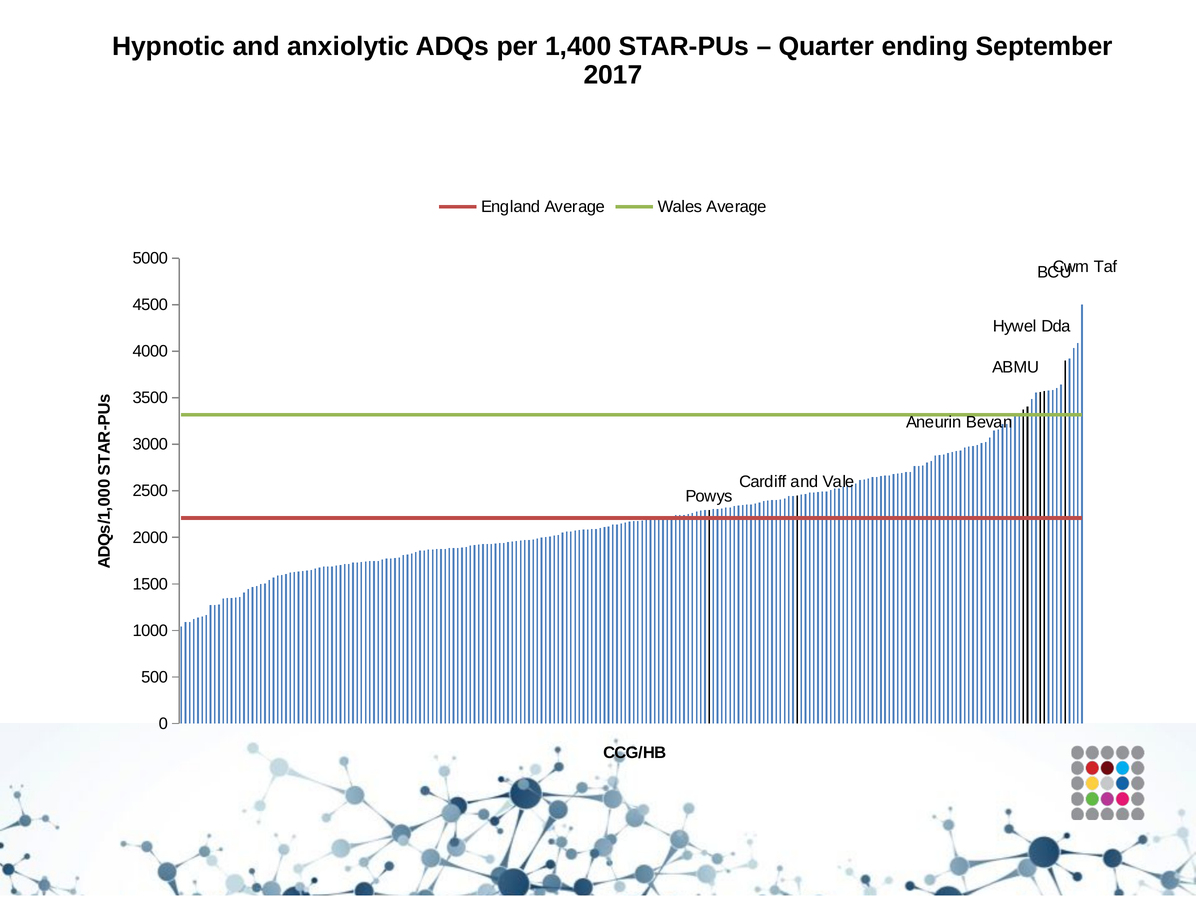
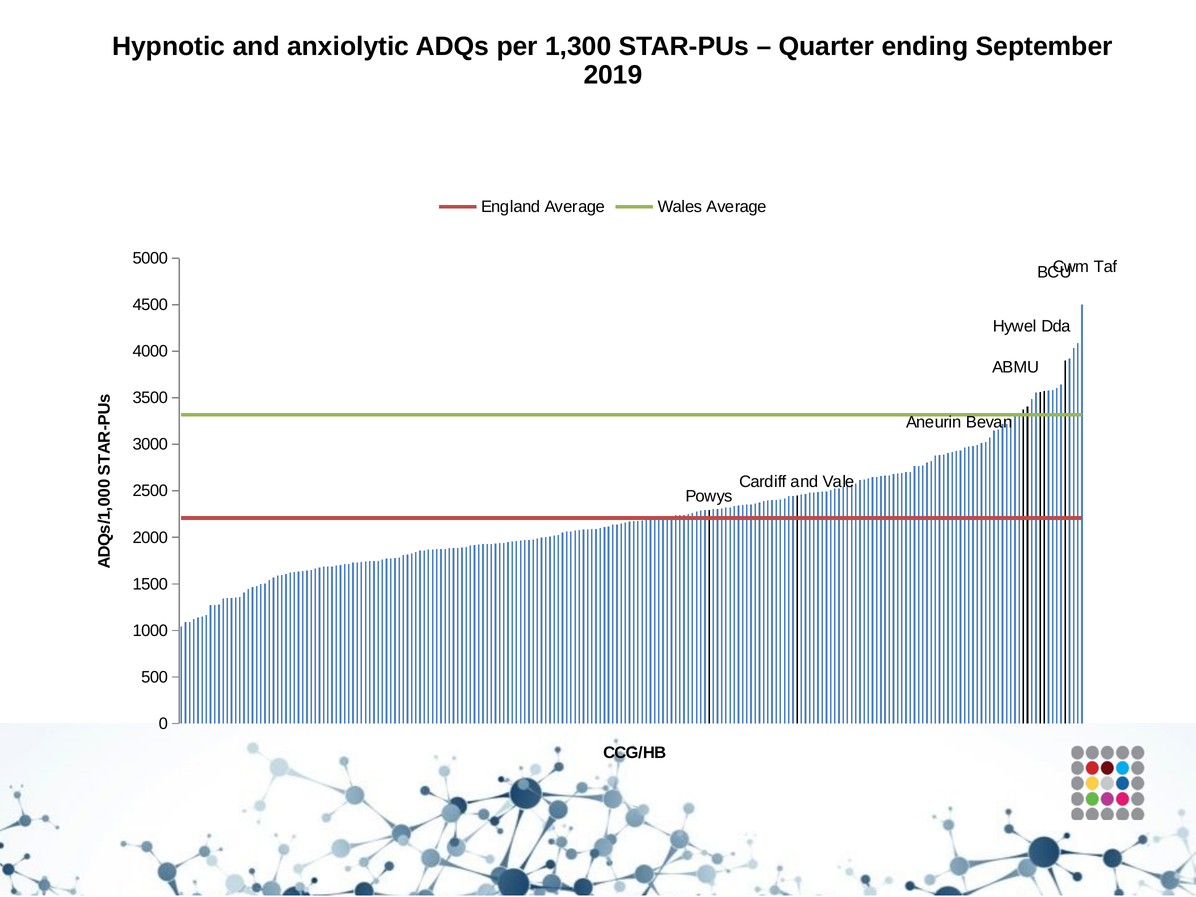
1,400: 1,400 -> 1,300 (578, 46)
2017: 2017 -> 2019 (613, 75)
